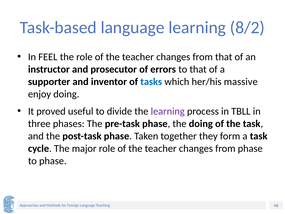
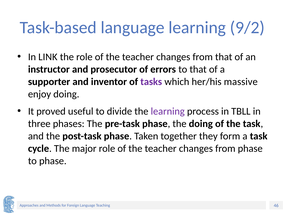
8/2: 8/2 -> 9/2 (247, 28)
FEEL: FEEL -> LINK (48, 57)
tasks colour: blue -> purple (151, 82)
